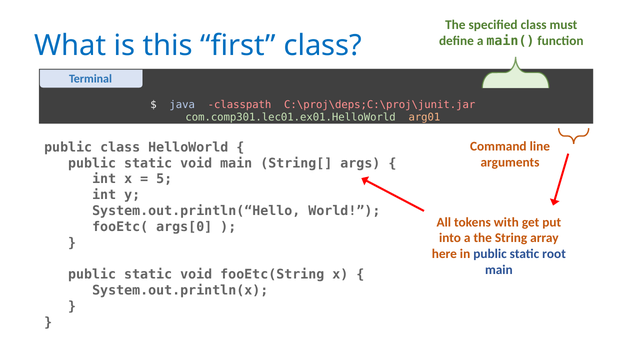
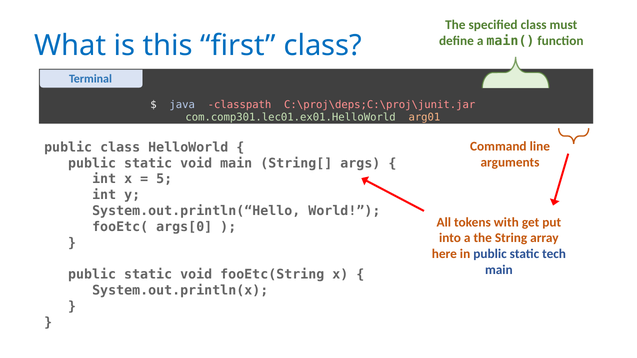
root: root -> tech (554, 254)
